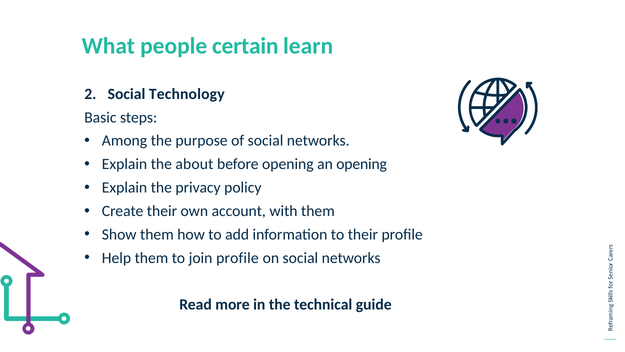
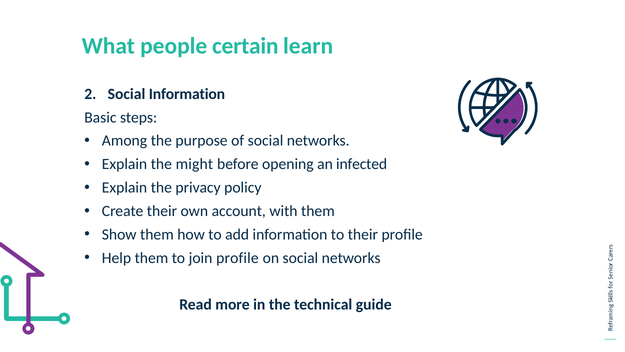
Social Technology: Technology -> Information (187, 94)
about: about -> might (194, 164)
an opening: opening -> infected (362, 164)
